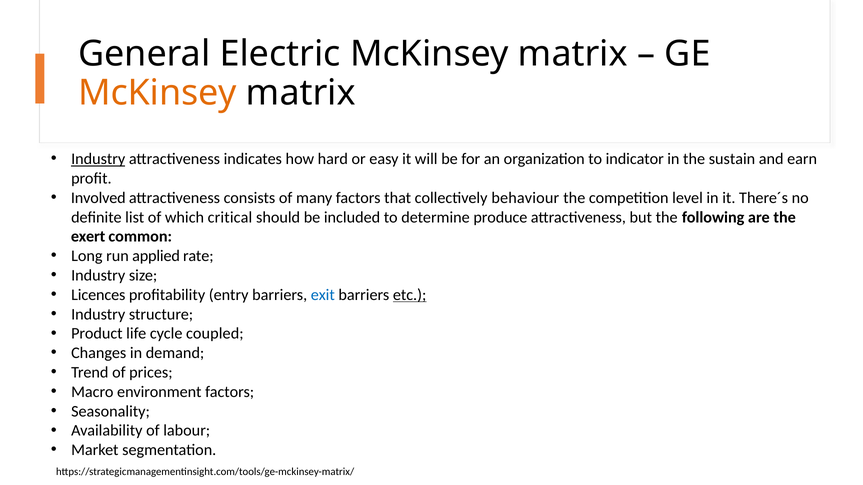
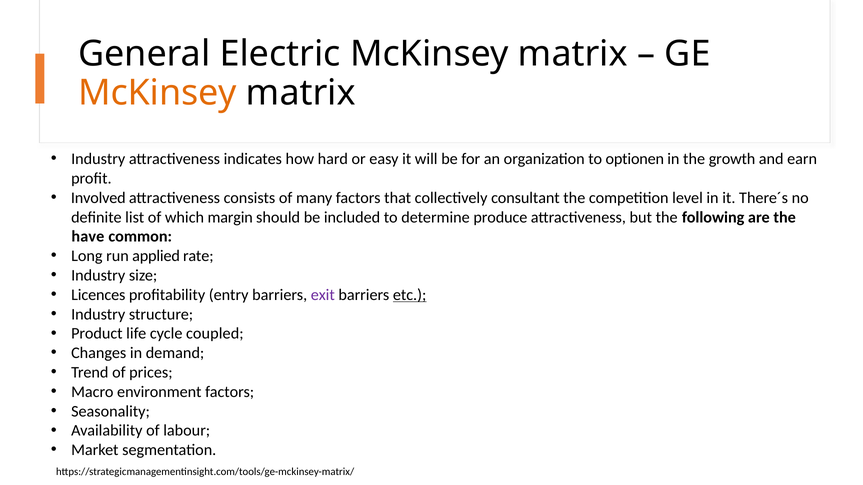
Industry underline: present -> none (98, 159)
indicator: indicator -> optionen (635, 159)
sustain: sustain -> growth (732, 159)
behaviour: behaviour -> consultant (525, 198)
critical: critical -> margin (230, 217)
exert: exert -> have (88, 237)
exit colour: blue -> purple (323, 295)
